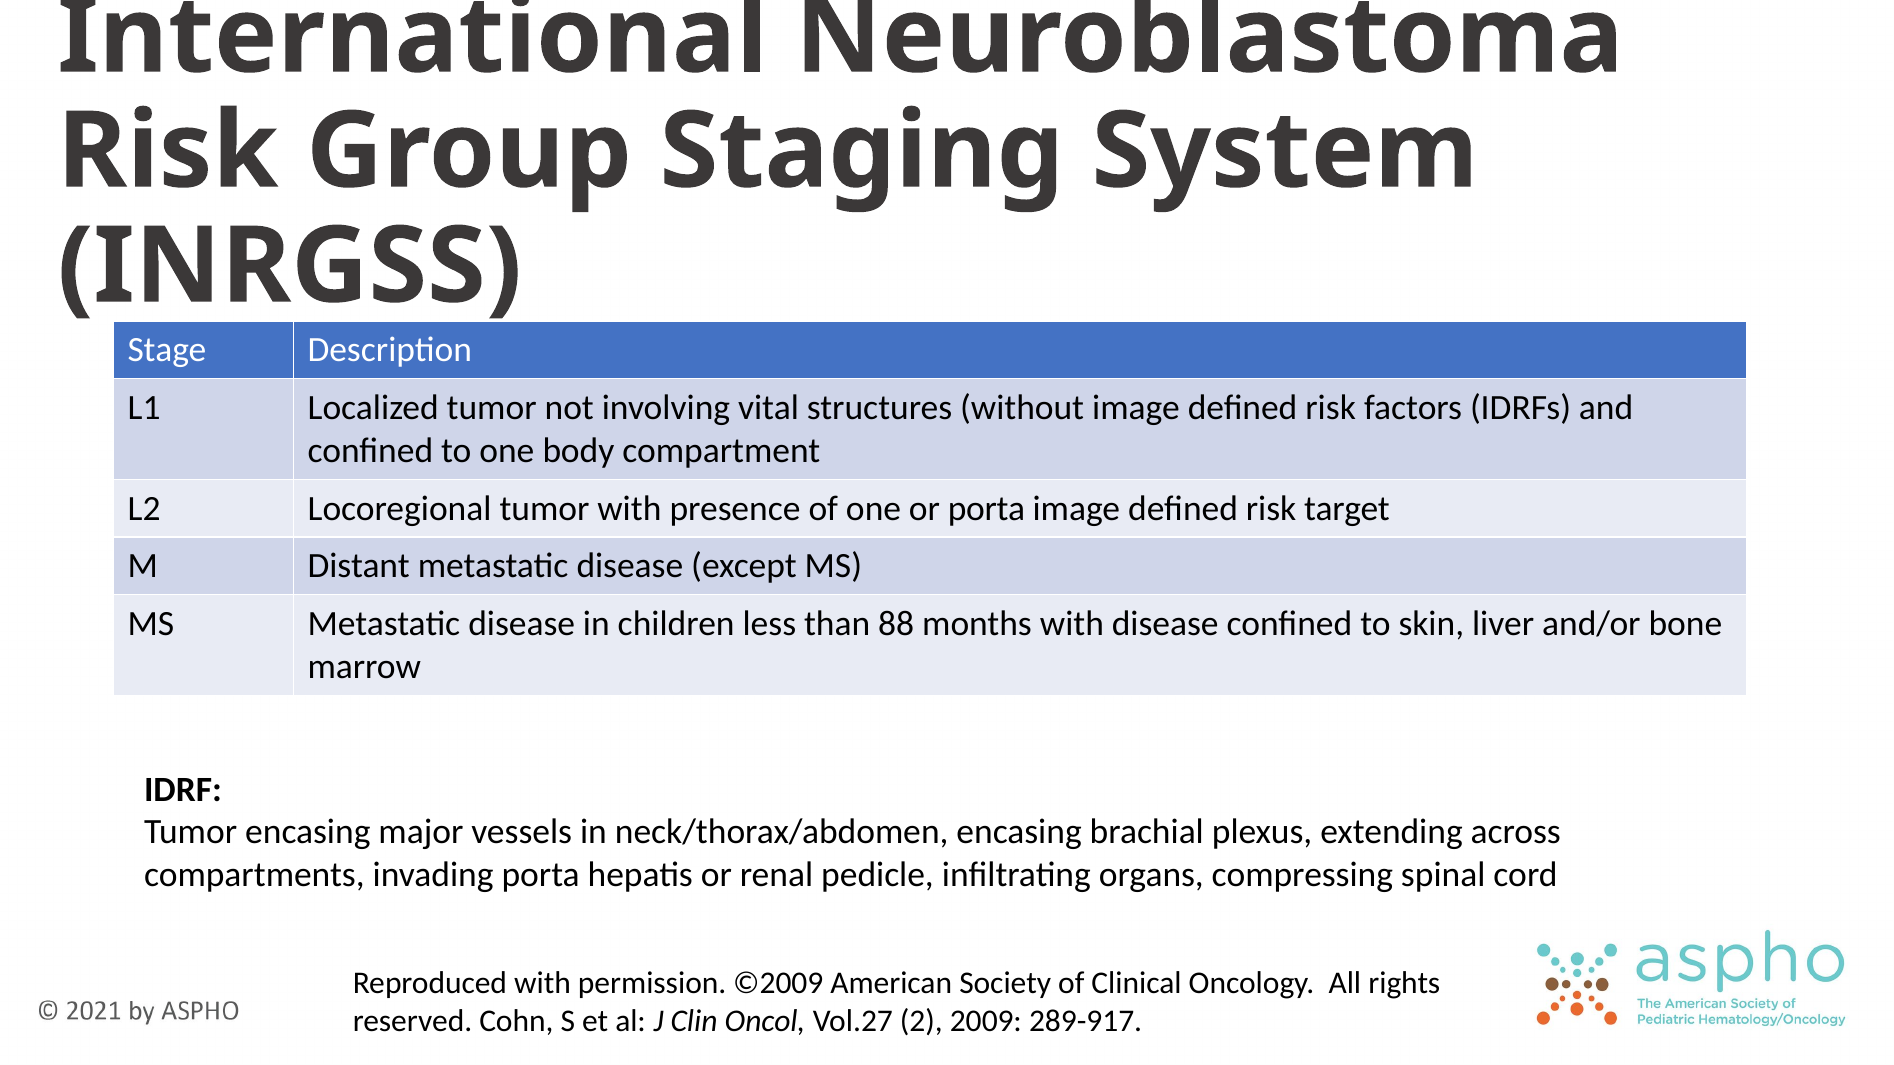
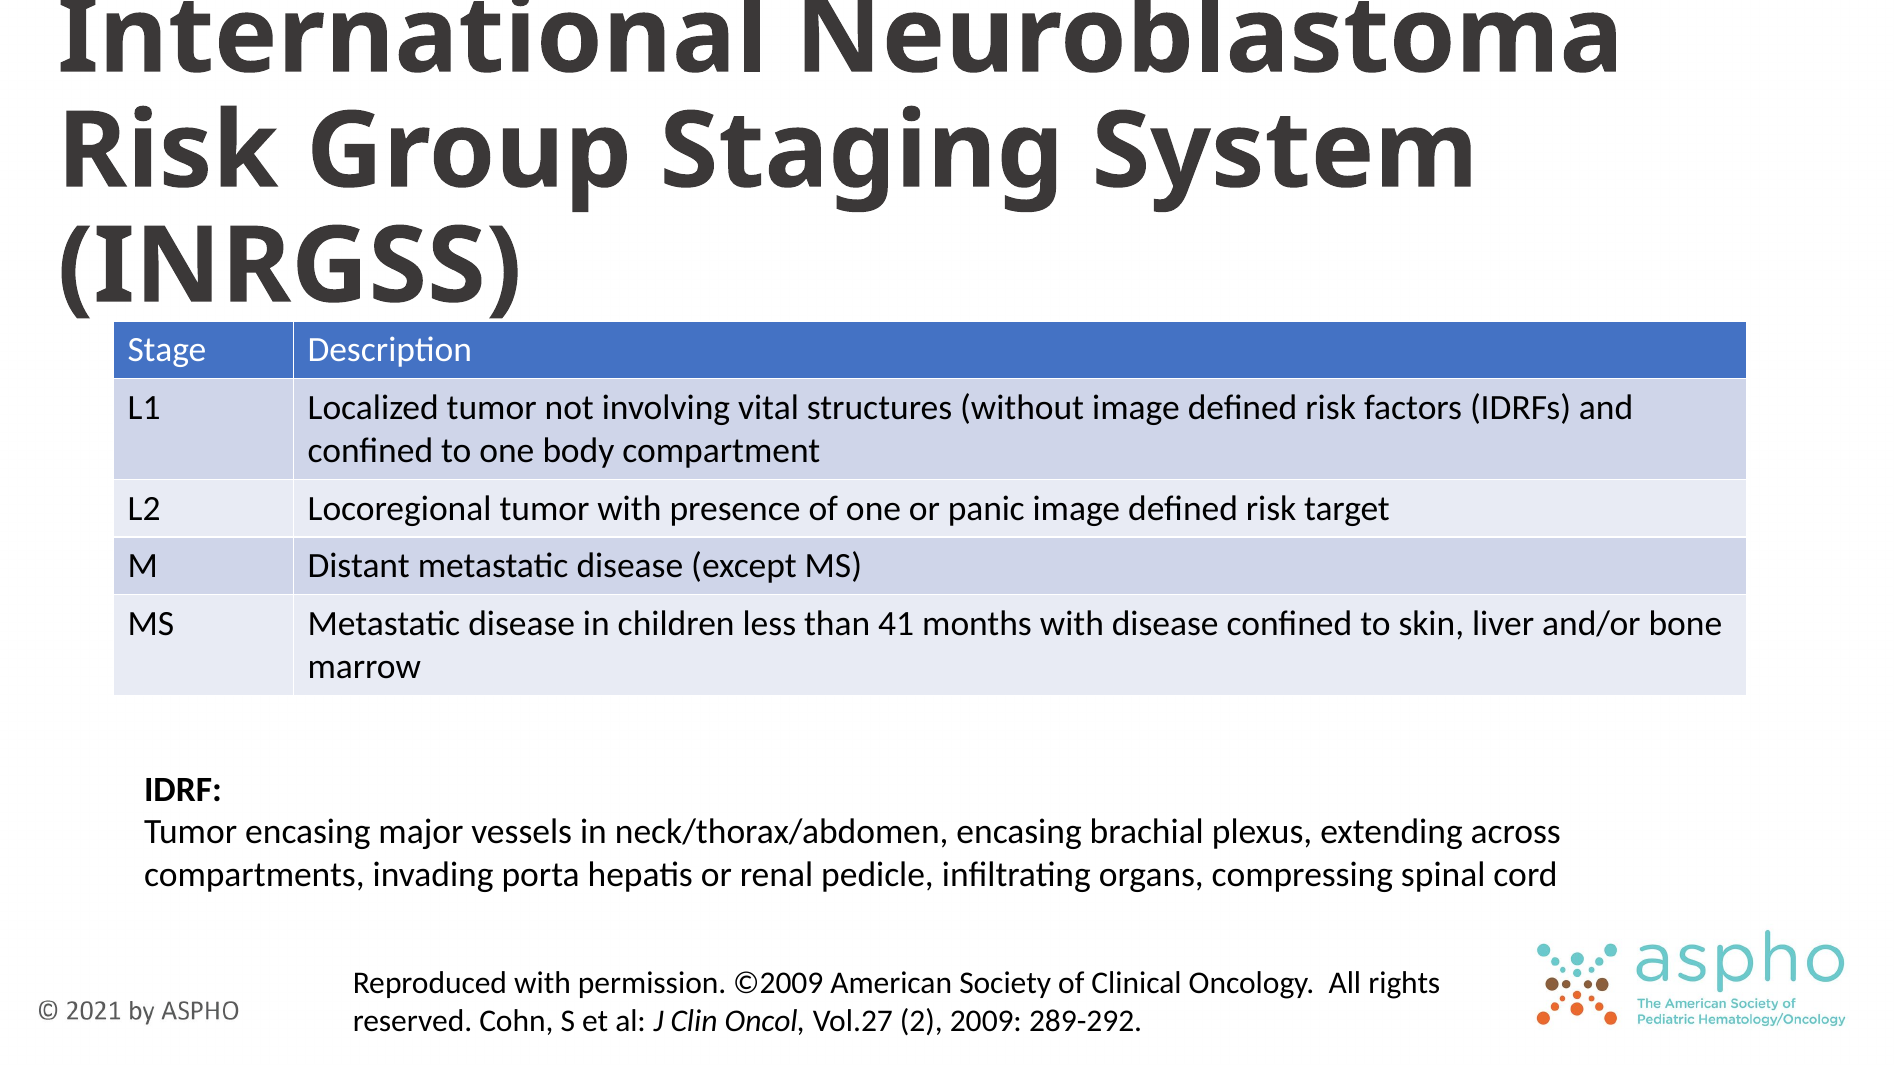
or porta: porta -> panic (986, 509)
88: 88 -> 41 (896, 624)
289-917: 289-917 -> 289-292 (1086, 1021)
